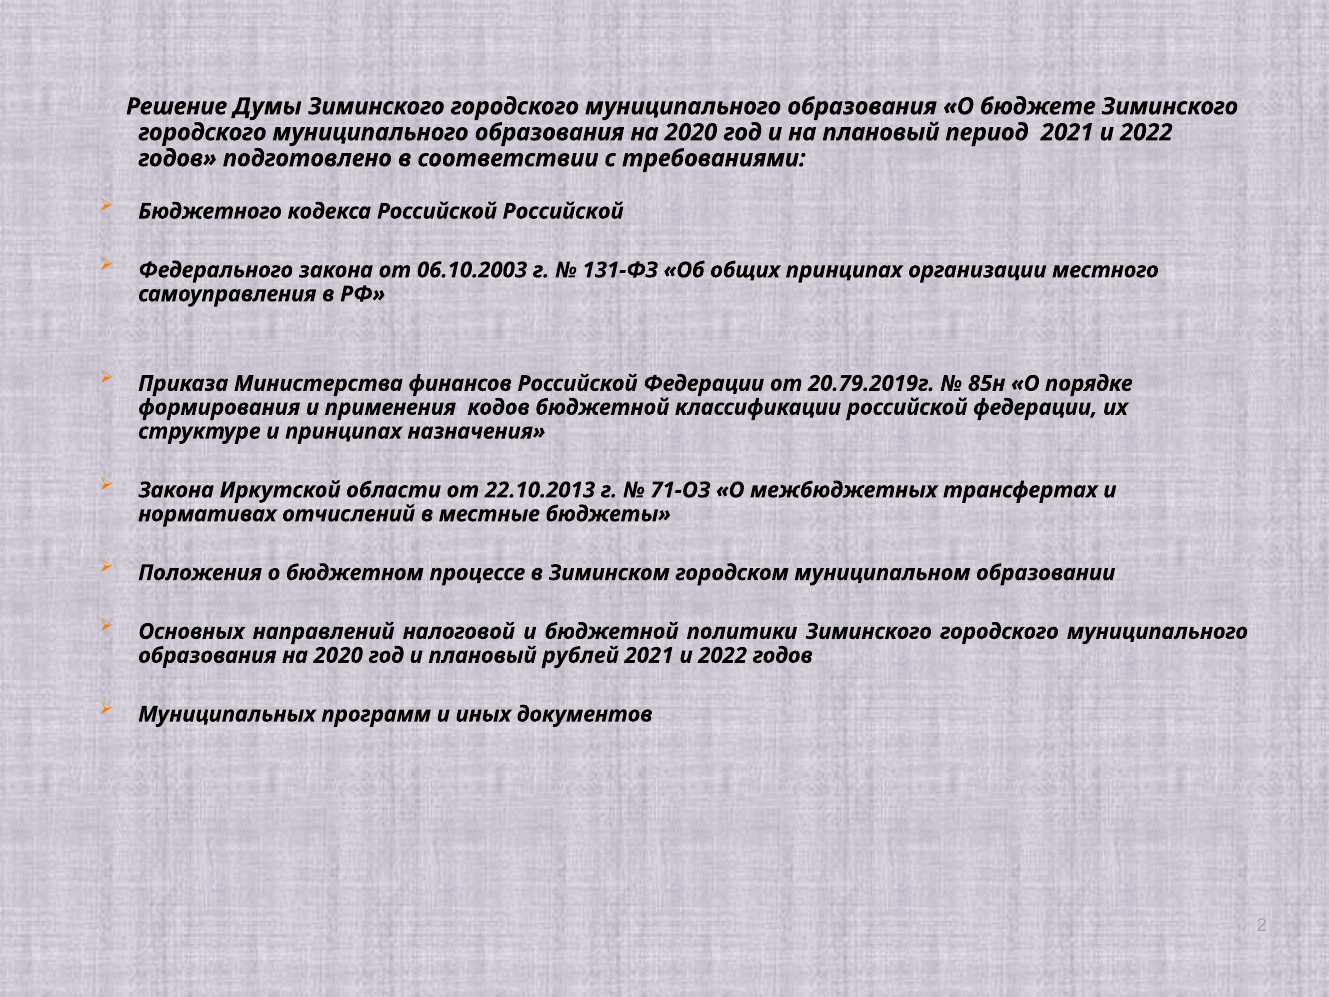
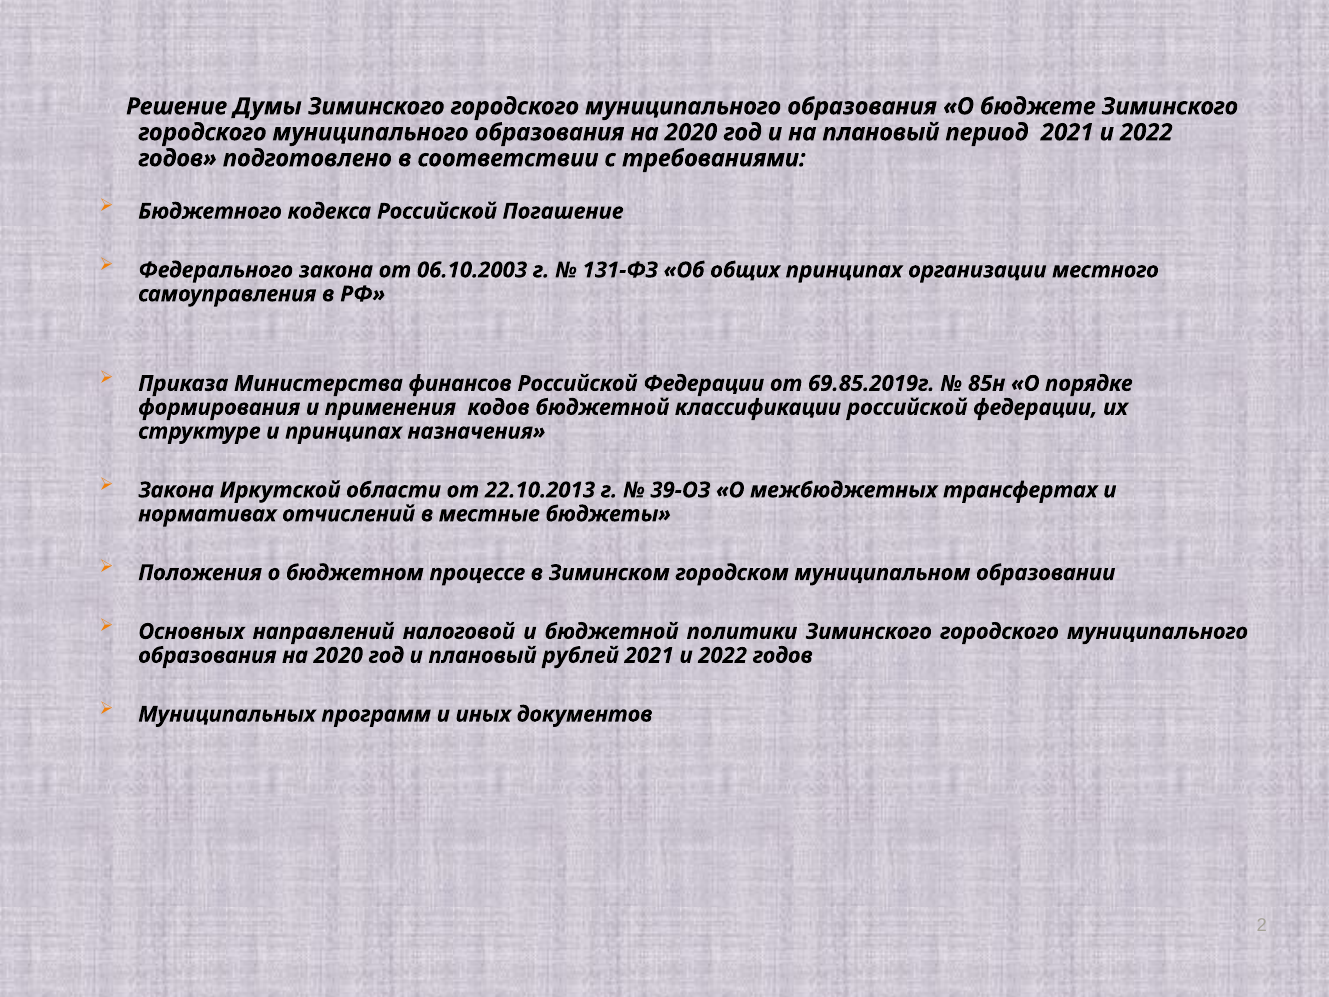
Российской Российской: Российской -> Погашение (563, 211)
20.79.2019г: 20.79.2019г -> 69.85.2019г (871, 383)
71-ОЗ: 71-ОЗ -> 39-ОЗ (680, 490)
